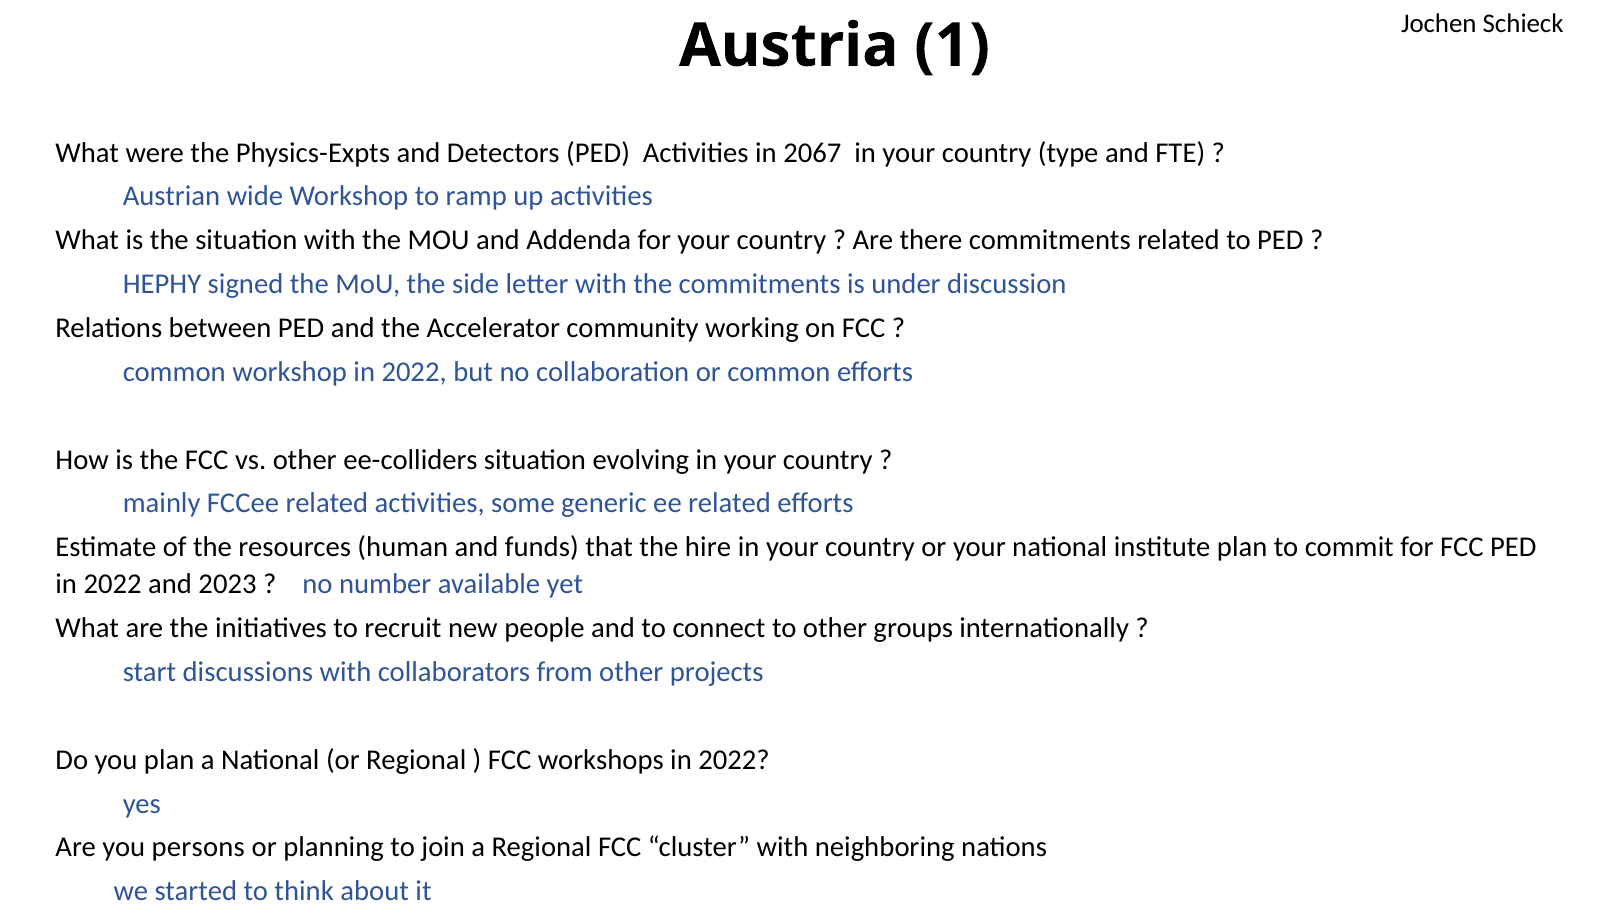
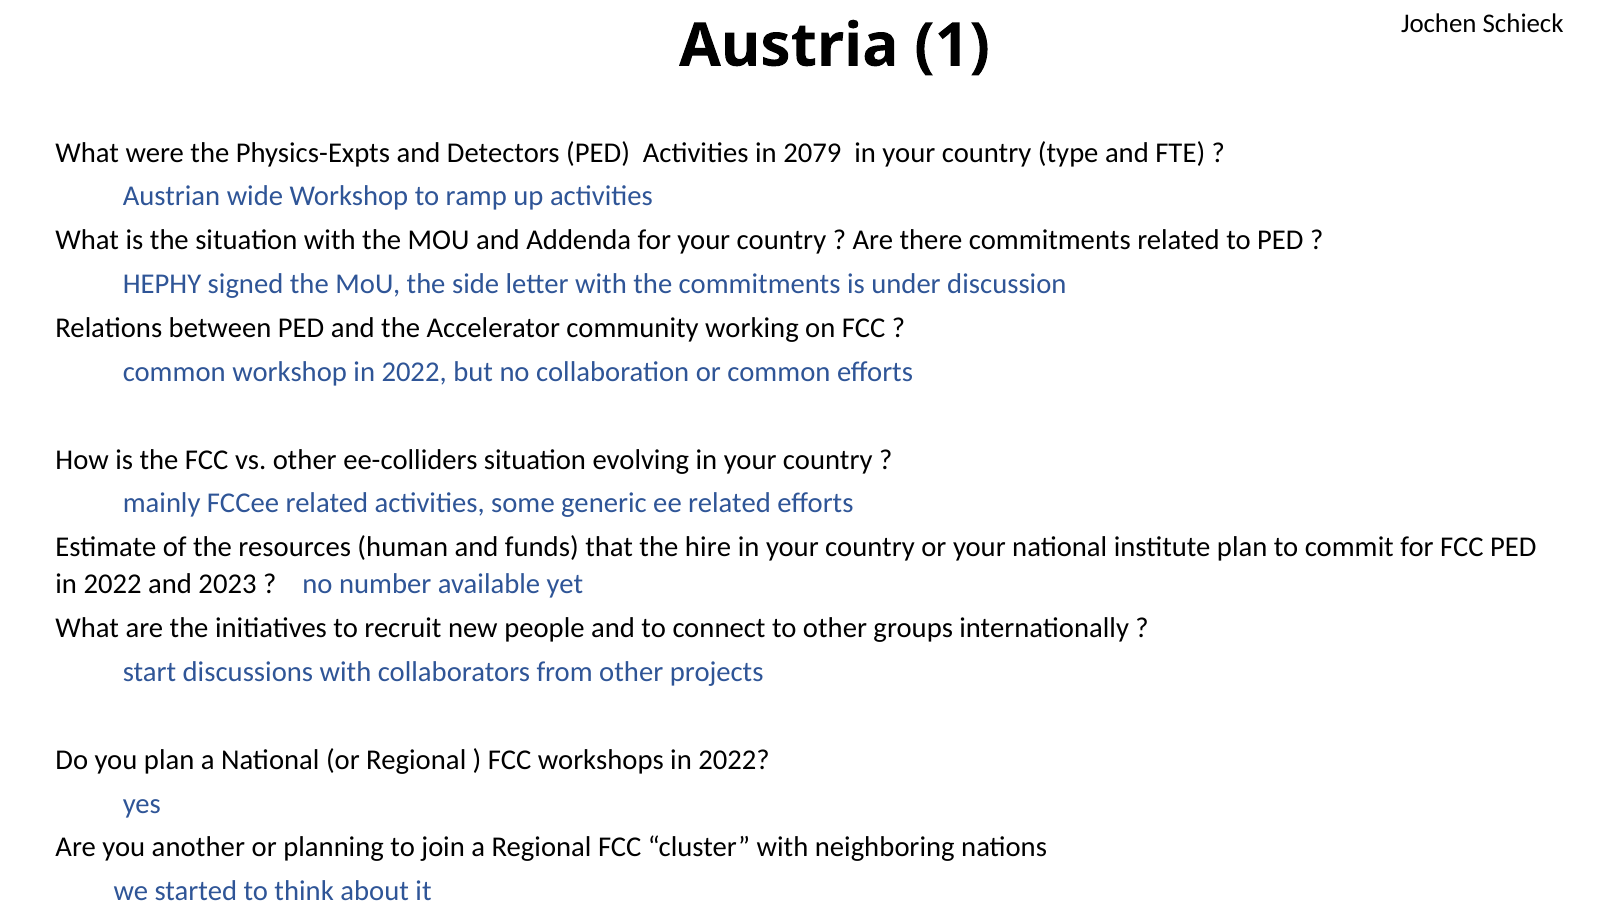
2067: 2067 -> 2079 (812, 153)
persons: persons -> another (198, 848)
